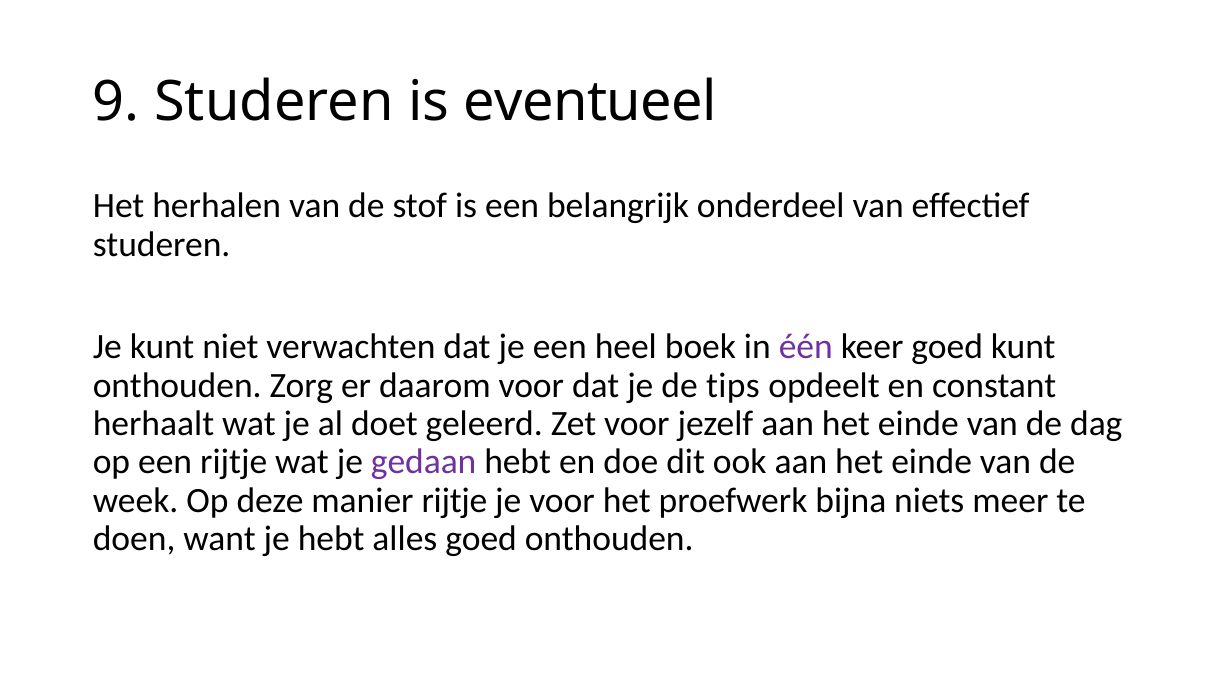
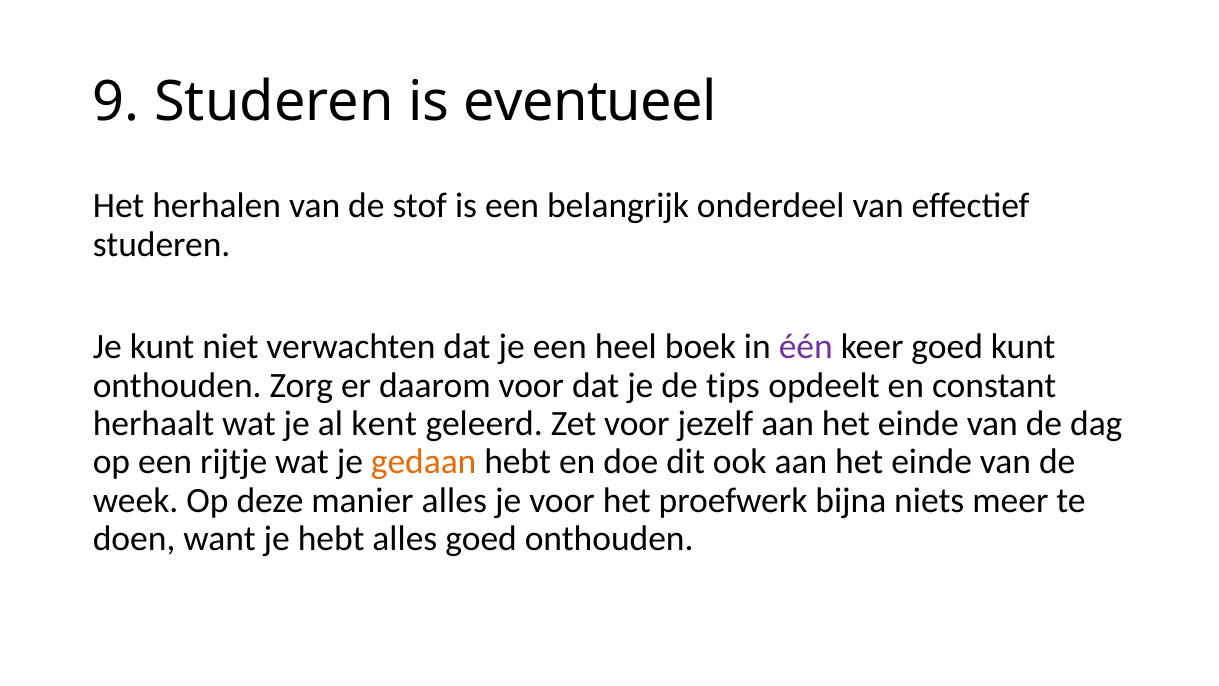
doet: doet -> kent (384, 424)
gedaan colour: purple -> orange (424, 462)
manier rijtje: rijtje -> alles (454, 500)
